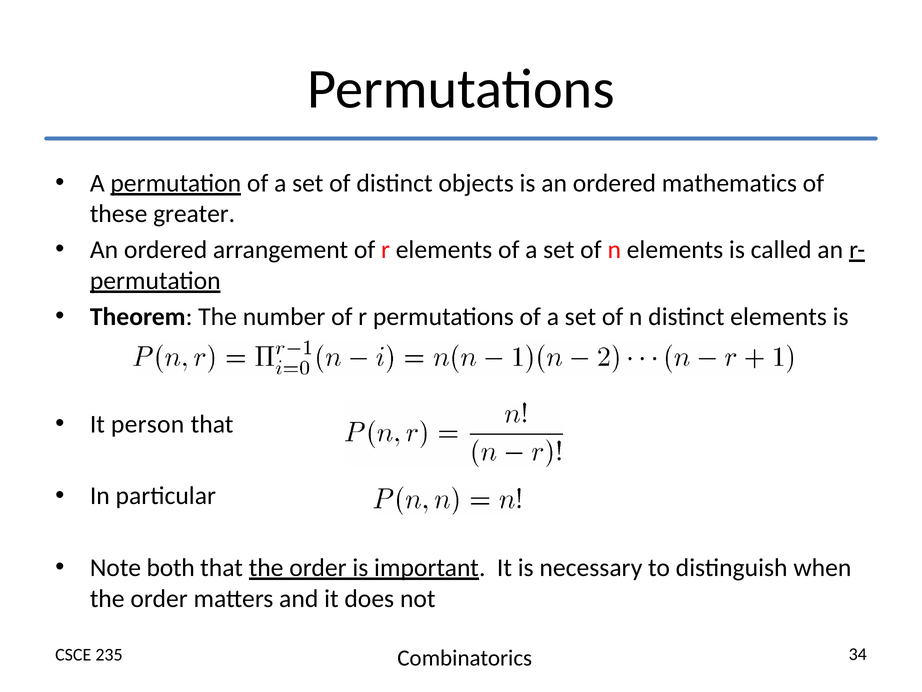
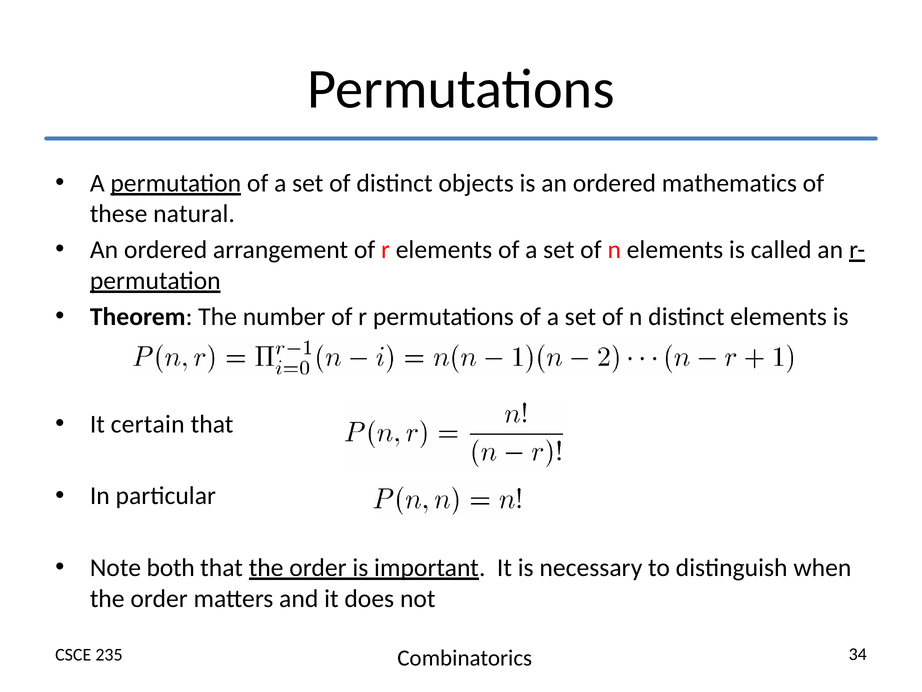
greater: greater -> natural (194, 214)
person: person -> certain (148, 424)
